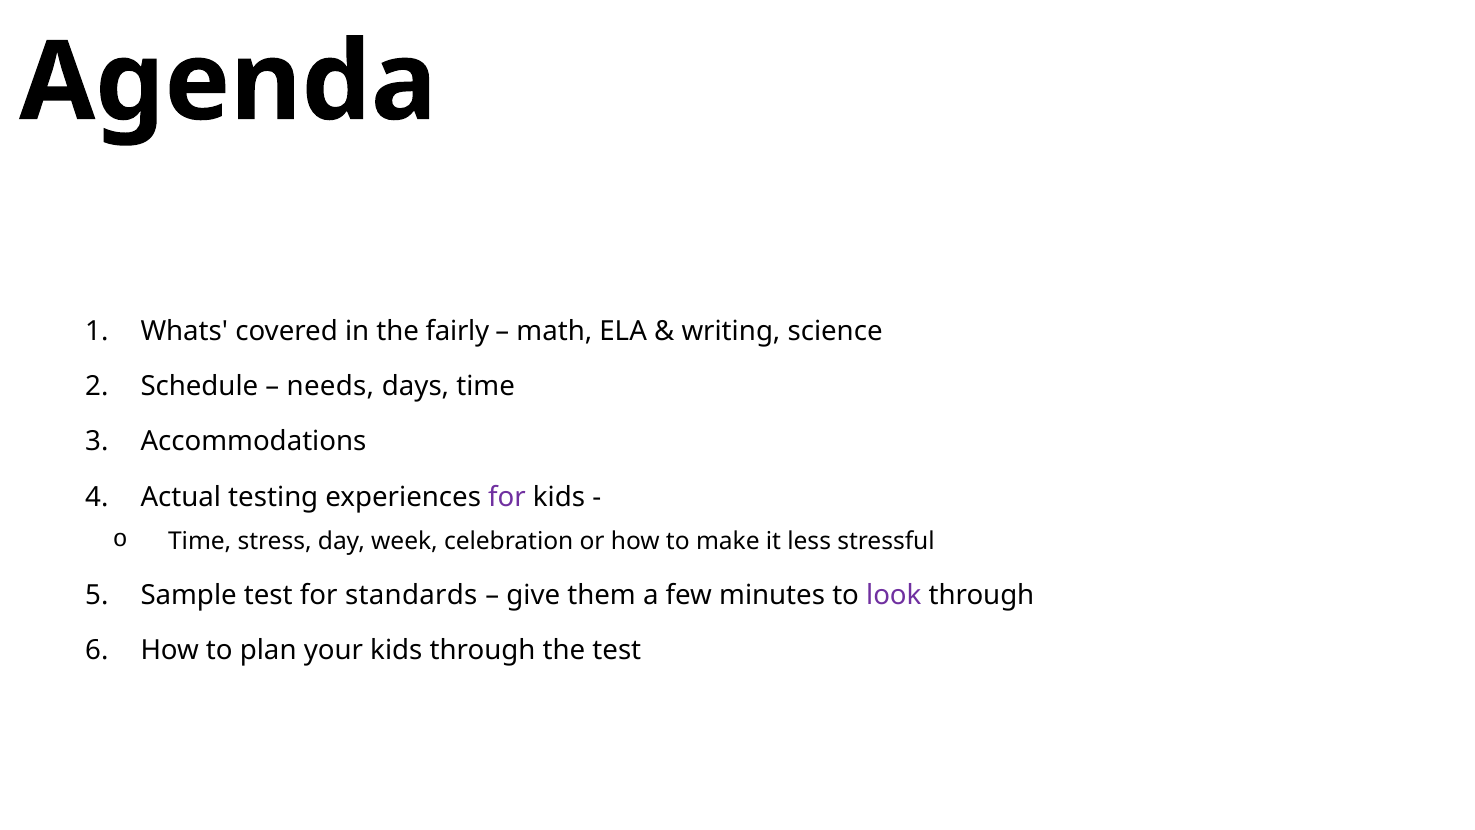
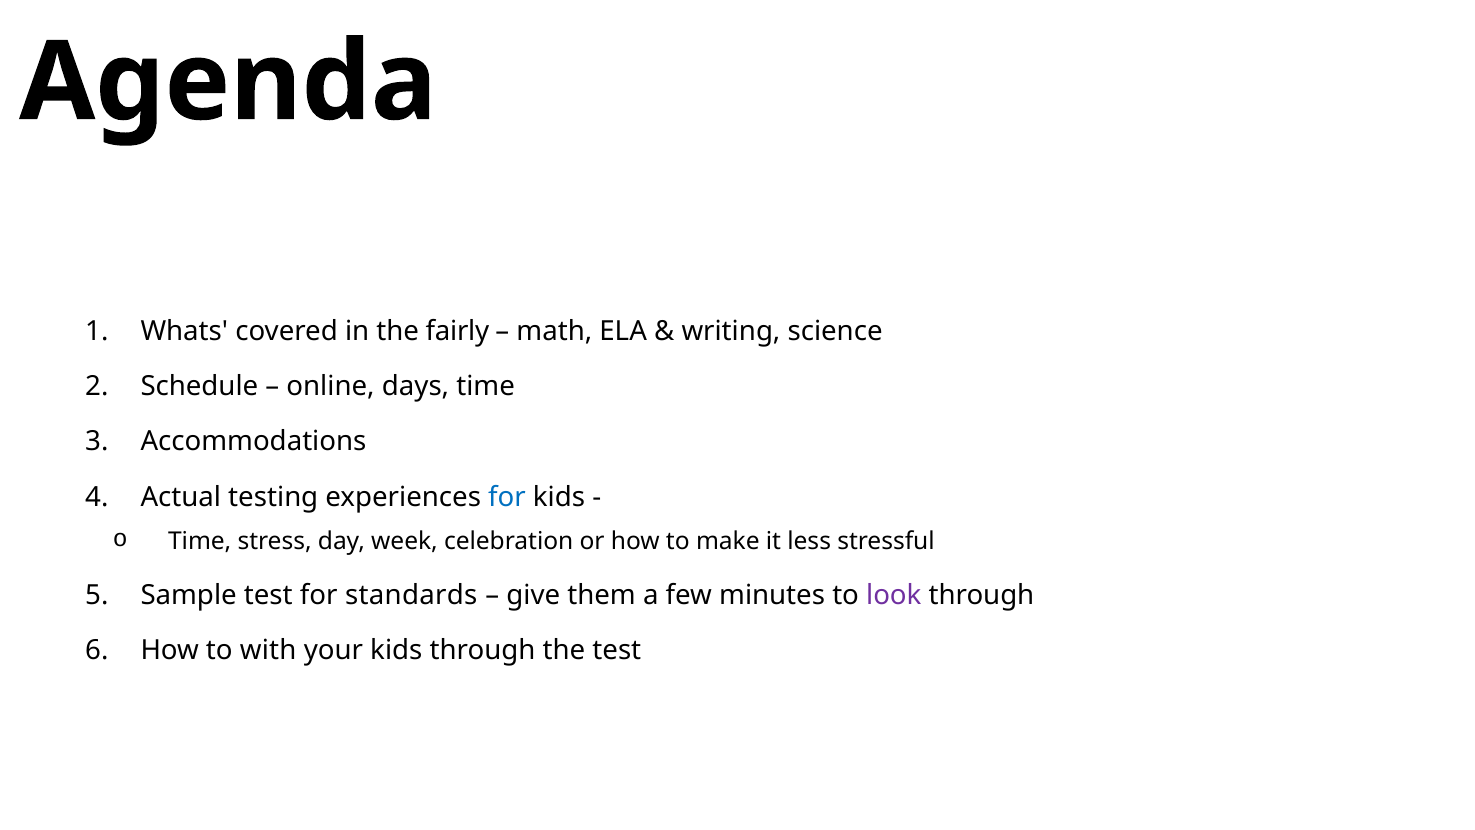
needs: needs -> online (331, 386)
for colour: purple -> blue (507, 497)
plan: plan -> with (268, 650)
